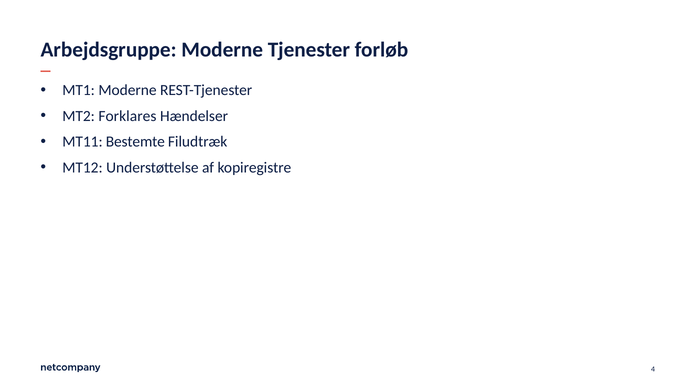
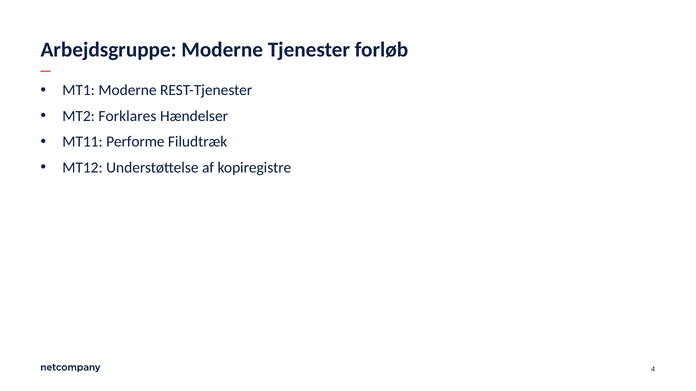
Bestemte: Bestemte -> Performe (135, 142)
